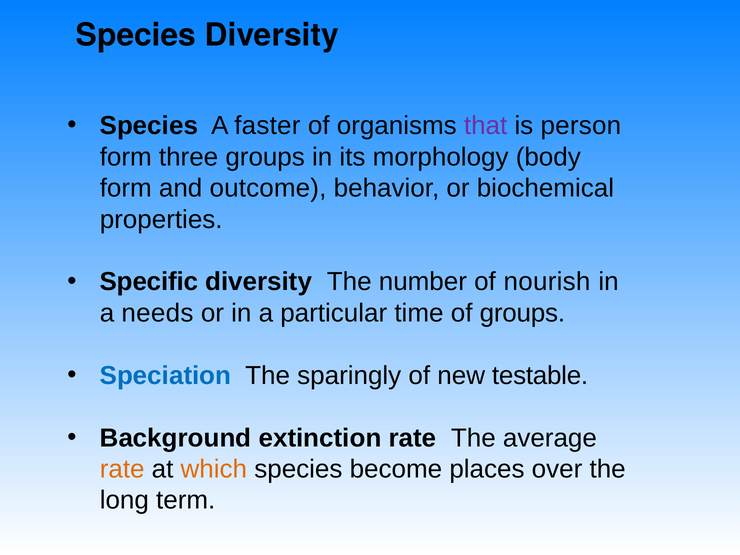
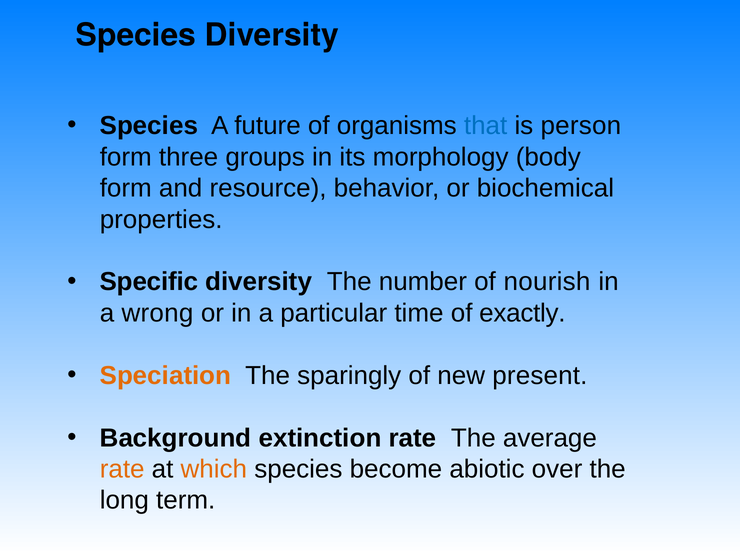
faster: faster -> future (268, 126)
that colour: purple -> blue (486, 126)
outcome: outcome -> resource (268, 188)
needs: needs -> wrong (157, 313)
of groups: groups -> exactly (522, 313)
Speciation colour: blue -> orange (165, 376)
testable: testable -> present (540, 376)
places: places -> abiotic (487, 469)
